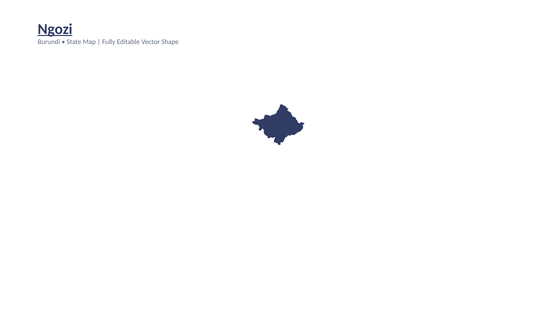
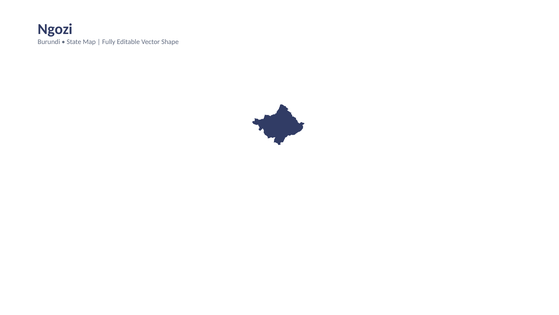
Ngozi underline: present -> none (55, 29)
